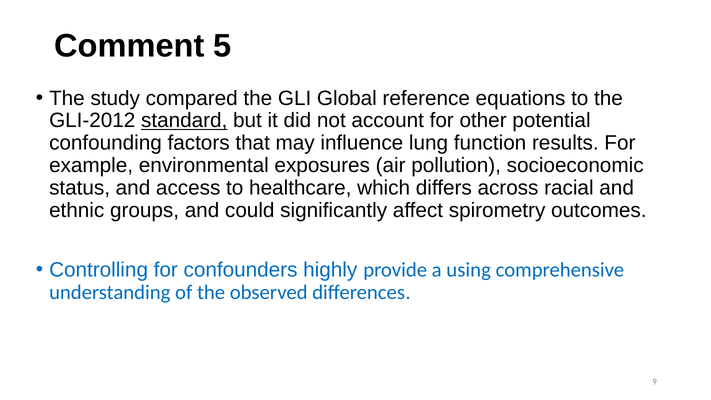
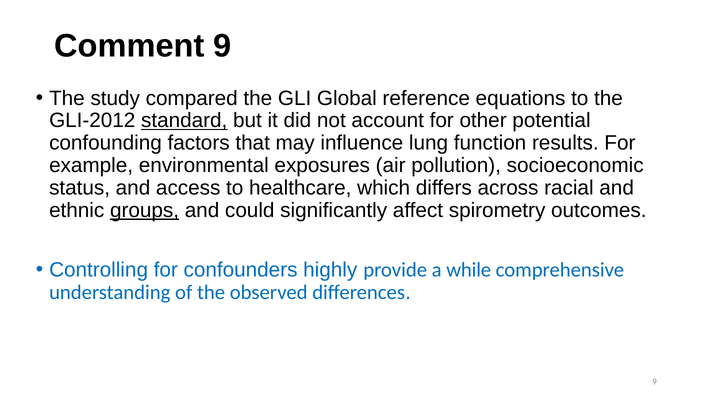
Comment 5: 5 -> 9 (223, 46)
groups underline: none -> present (145, 210)
using: using -> while (469, 270)
